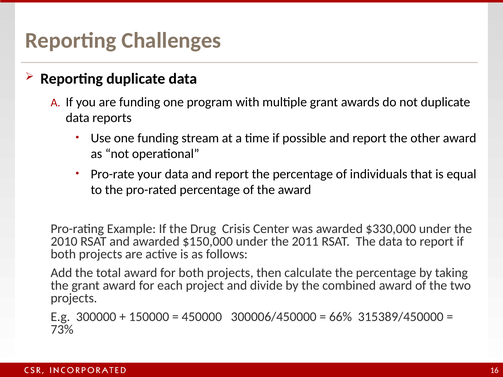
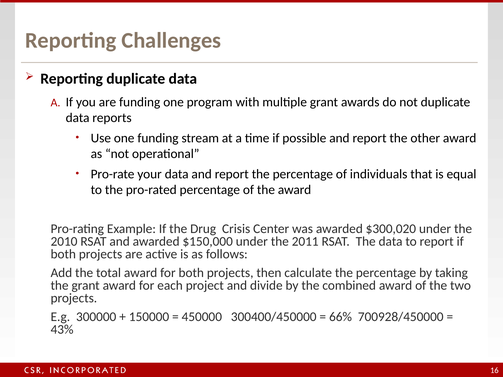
$330,000: $330,000 -> $300,020 (391, 229)
300006/450000: 300006/450000 -> 300400/450000 (274, 317)
315389/450000: 315389/450000 -> 700928/450000 (401, 317)
73%: 73% -> 43% (62, 330)
